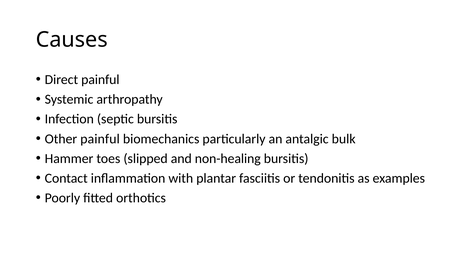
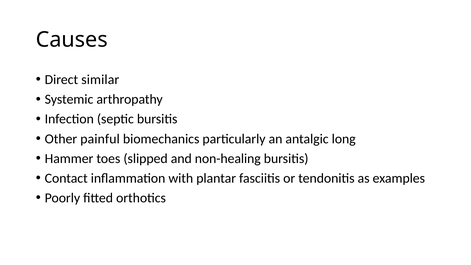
Direct painful: painful -> similar (100, 80)
bulk: bulk -> long (344, 139)
